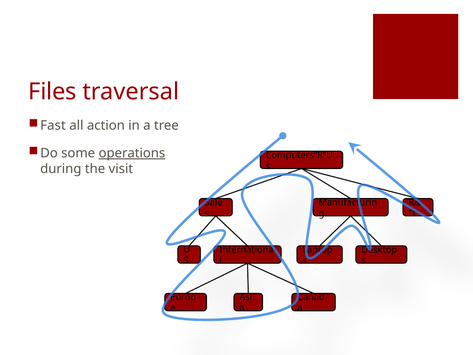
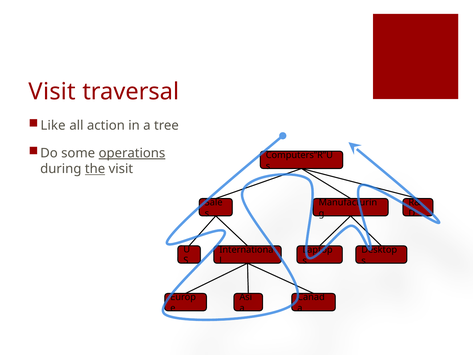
Files: Files -> Visit (52, 92)
Fast: Fast -> Like (53, 125)
the underline: none -> present (95, 169)
